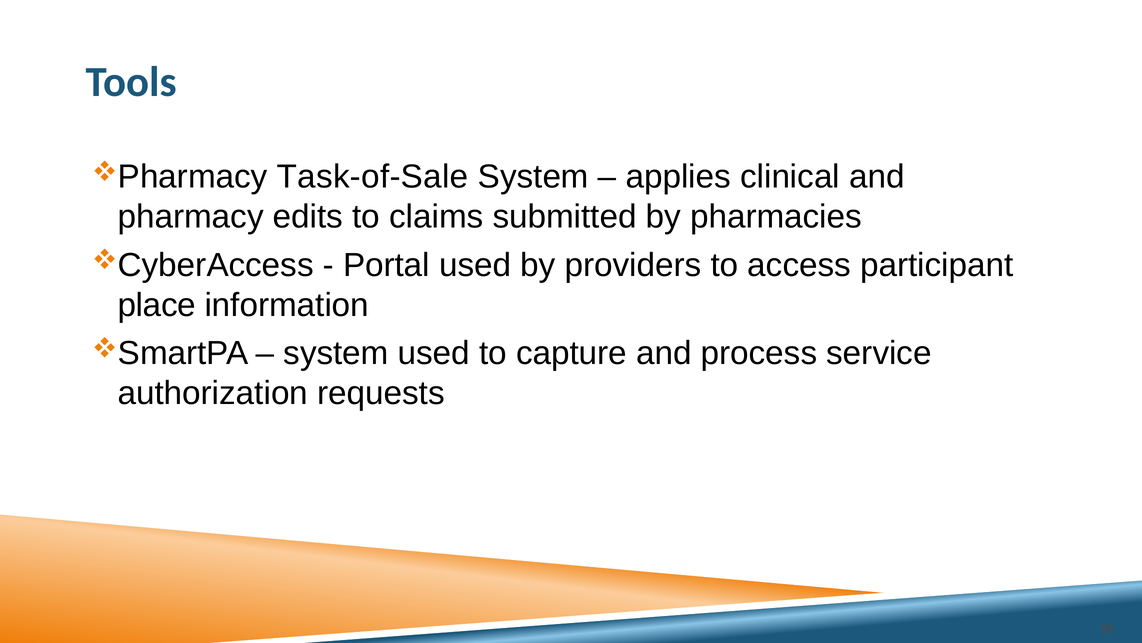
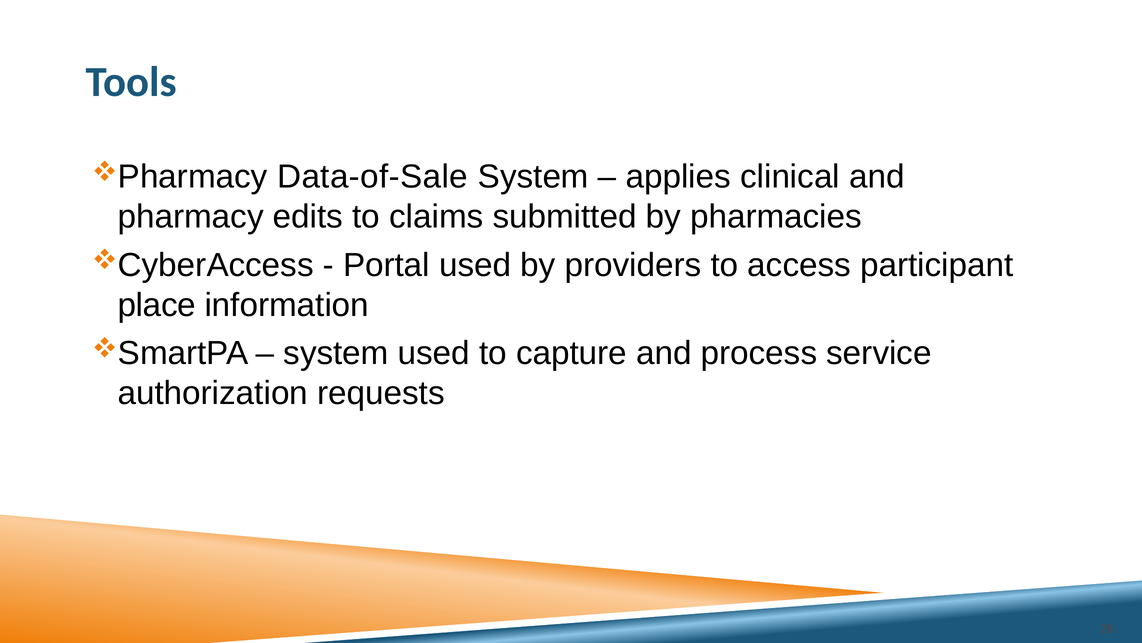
Task-of-Sale: Task-of-Sale -> Data-of-Sale (373, 176)
